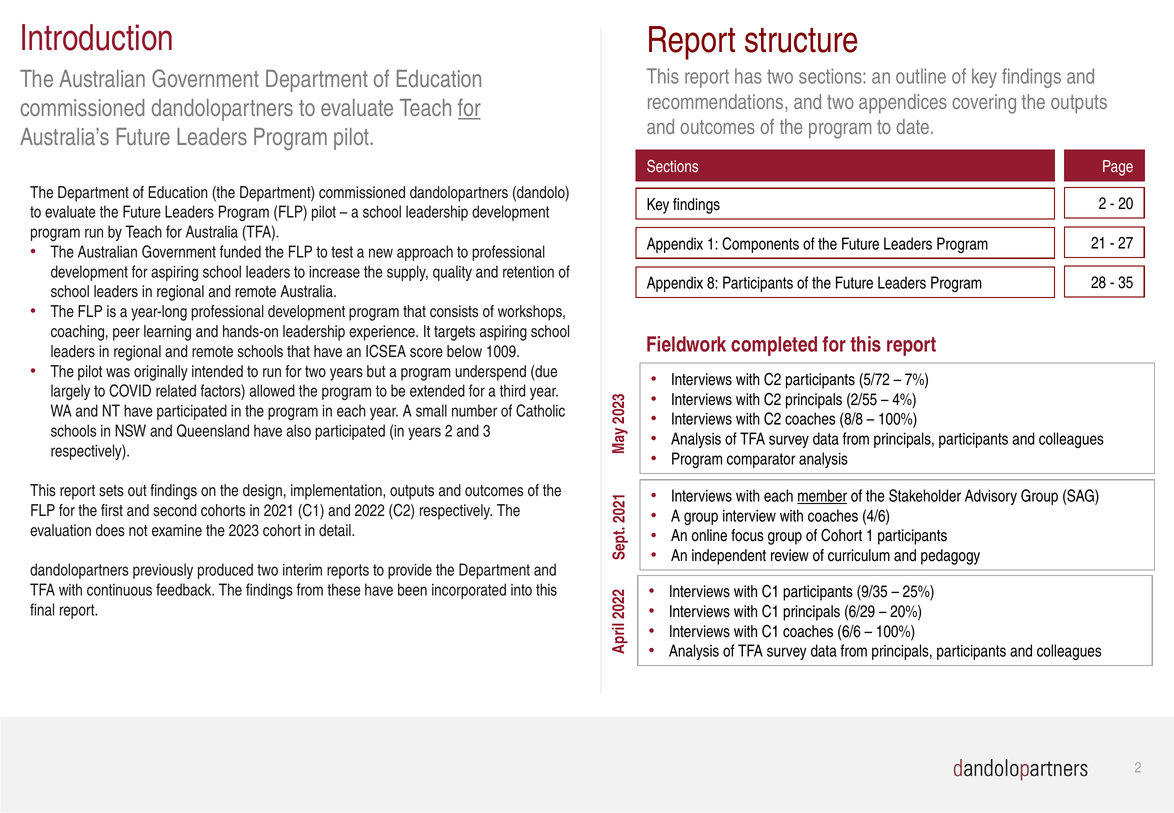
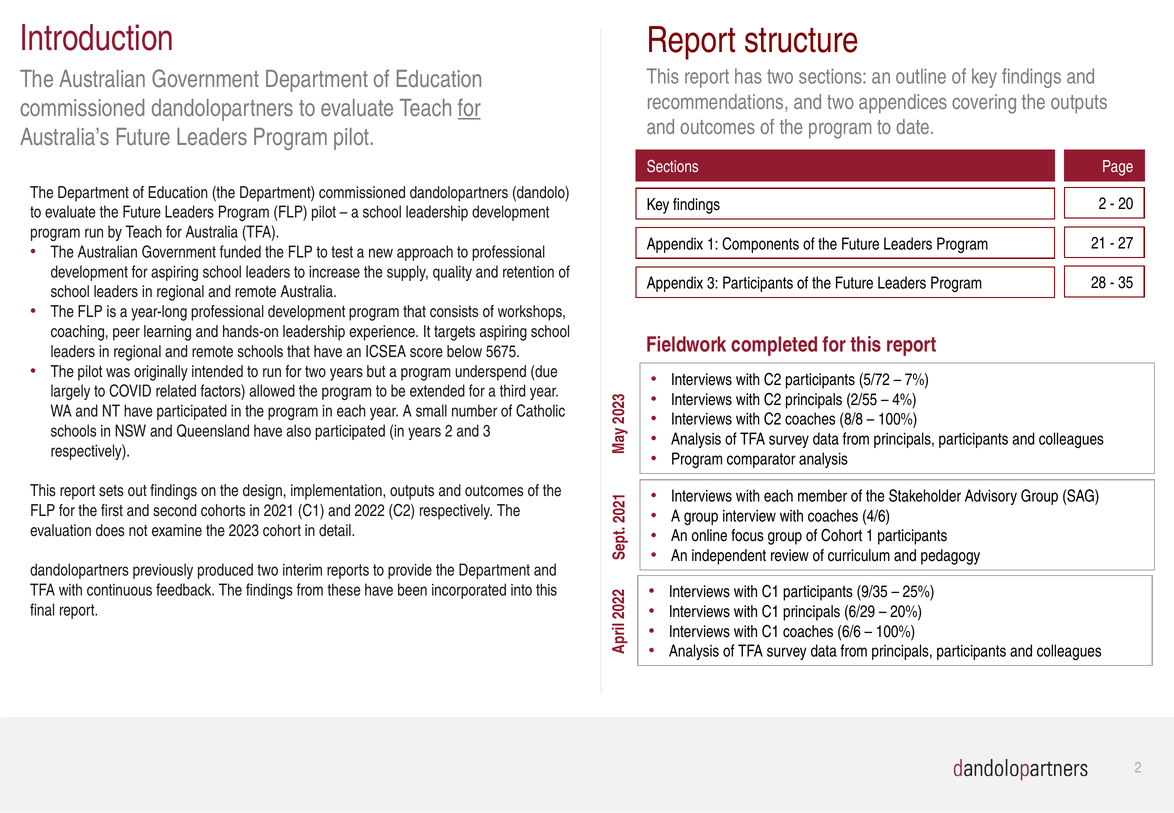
Appendix 8: 8 -> 3 (713, 283)
1009: 1009 -> 5675 (503, 352)
member underline: present -> none (822, 496)
